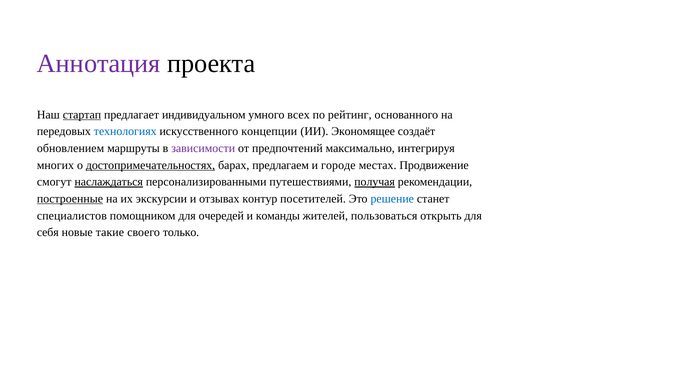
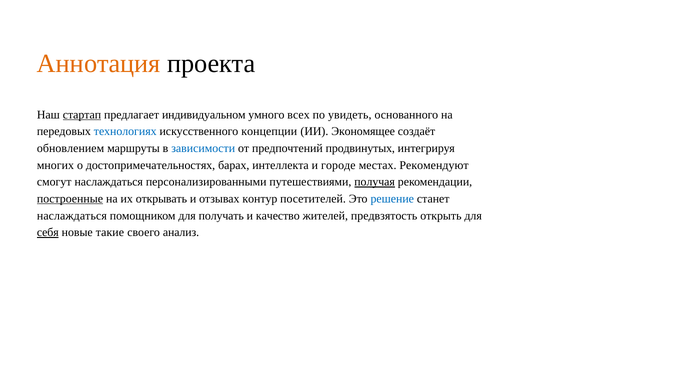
Аннотация colour: purple -> orange (99, 64)
рейтинг: рейтинг -> увидеть (350, 115)
зависимости colour: purple -> blue (203, 148)
максимально: максимально -> продвинутых (360, 148)
достопримечательностях underline: present -> none (151, 165)
предлагаем: предлагаем -> интеллекта (281, 165)
Продвижение: Продвижение -> Рекомендуют (434, 165)
наслаждаться underline: present -> none (109, 182)
экскурсии: экскурсии -> открывать (161, 199)
специалистов: специалистов -> наслаждаться (72, 216)
очередей: очередей -> получать (221, 216)
команды: команды -> качество (278, 216)
пользоваться: пользоваться -> предвзятость (384, 216)
себя underline: none -> present (48, 233)
только: только -> анализ (181, 233)
